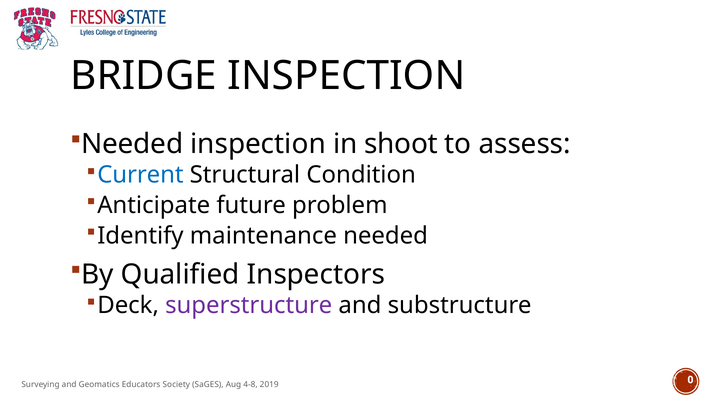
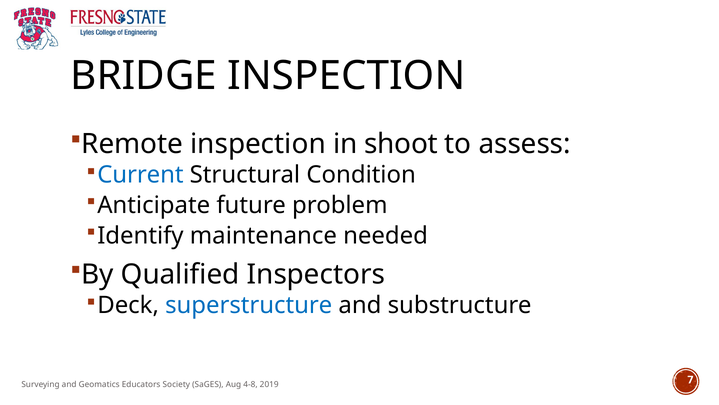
Needed: Needed -> Remote (132, 144)
superstructure colour: purple -> blue (249, 305)
0: 0 -> 7 (690, 379)
